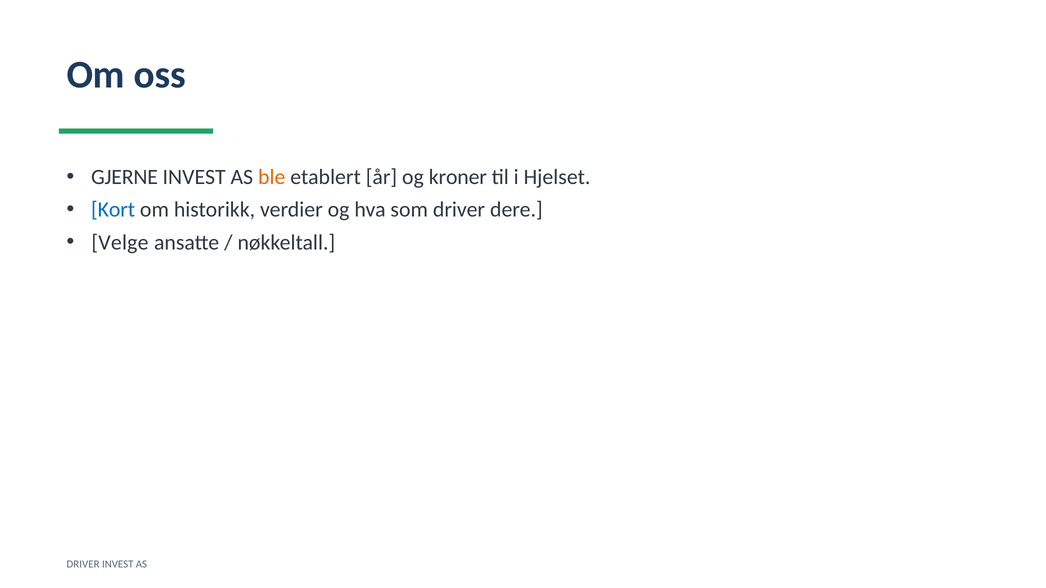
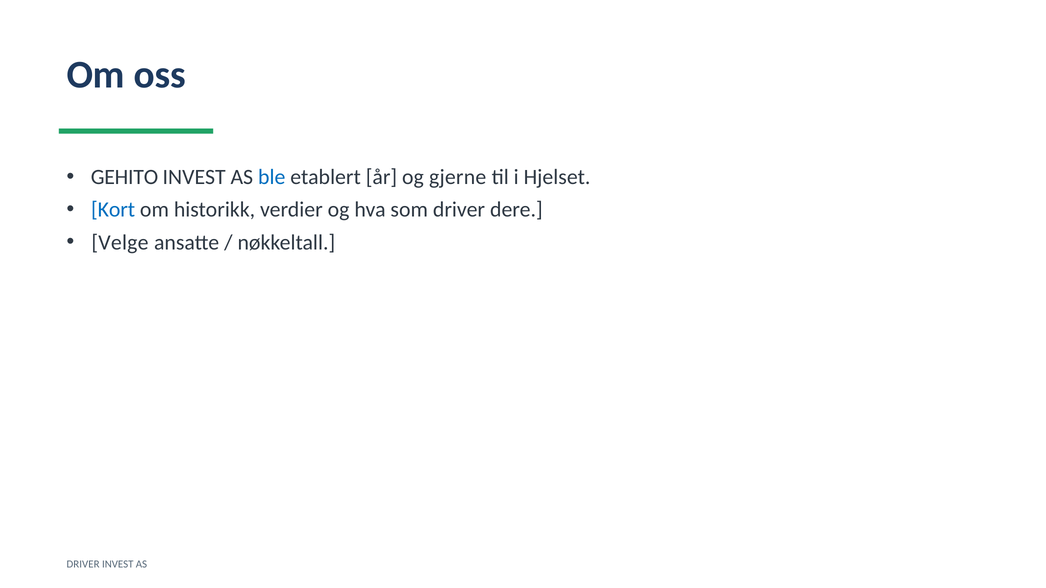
GJERNE: GJERNE -> GEHITO (124, 177)
ble colour: orange -> blue (272, 177)
kroner: kroner -> gjerne (458, 177)
